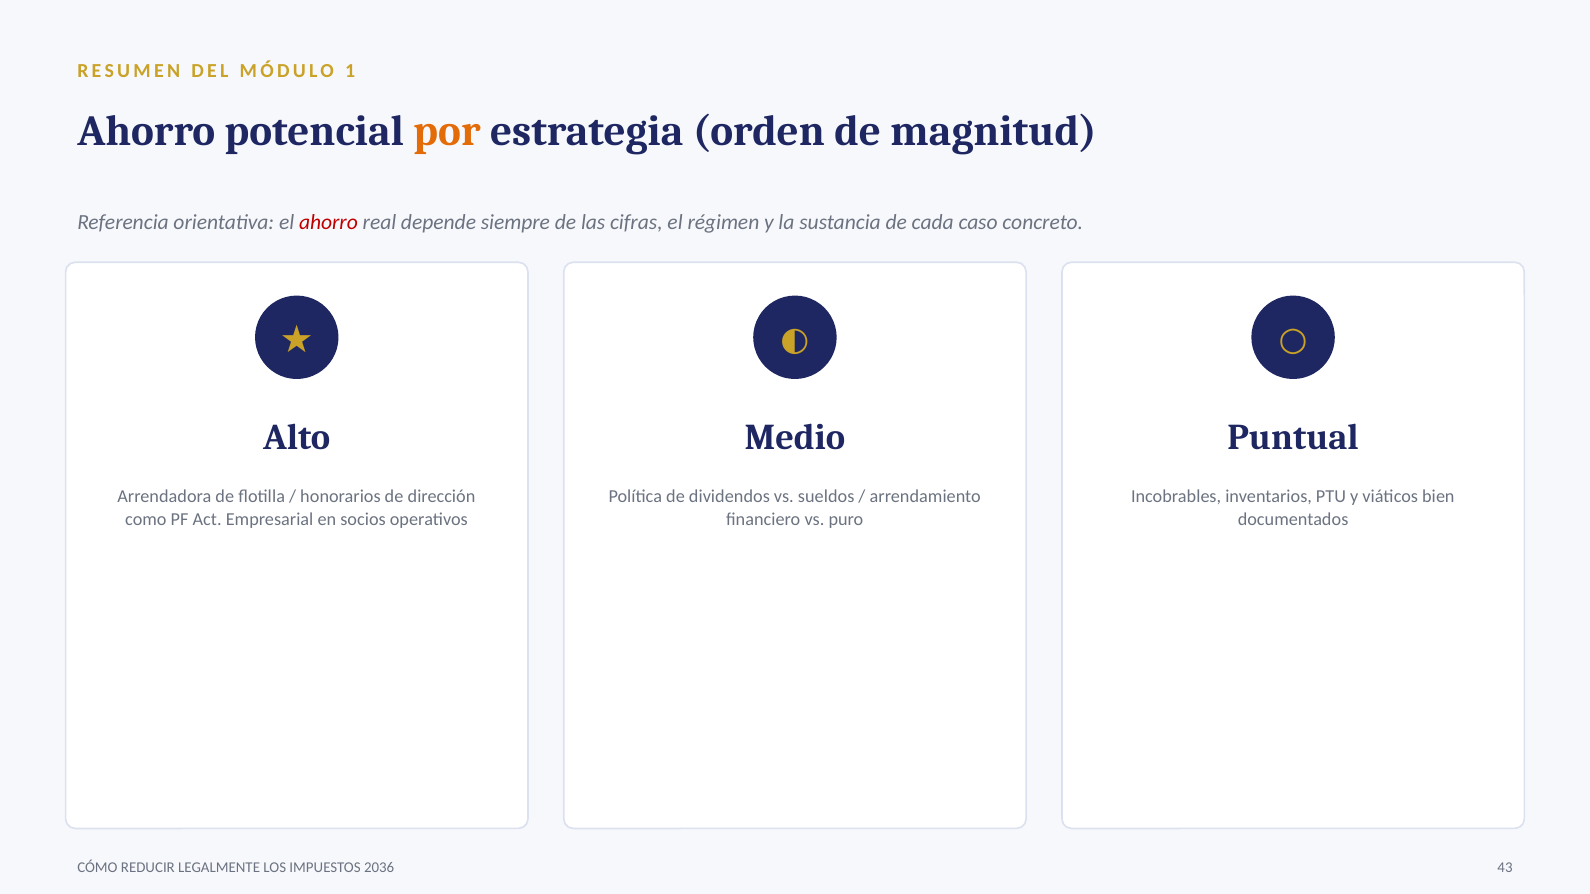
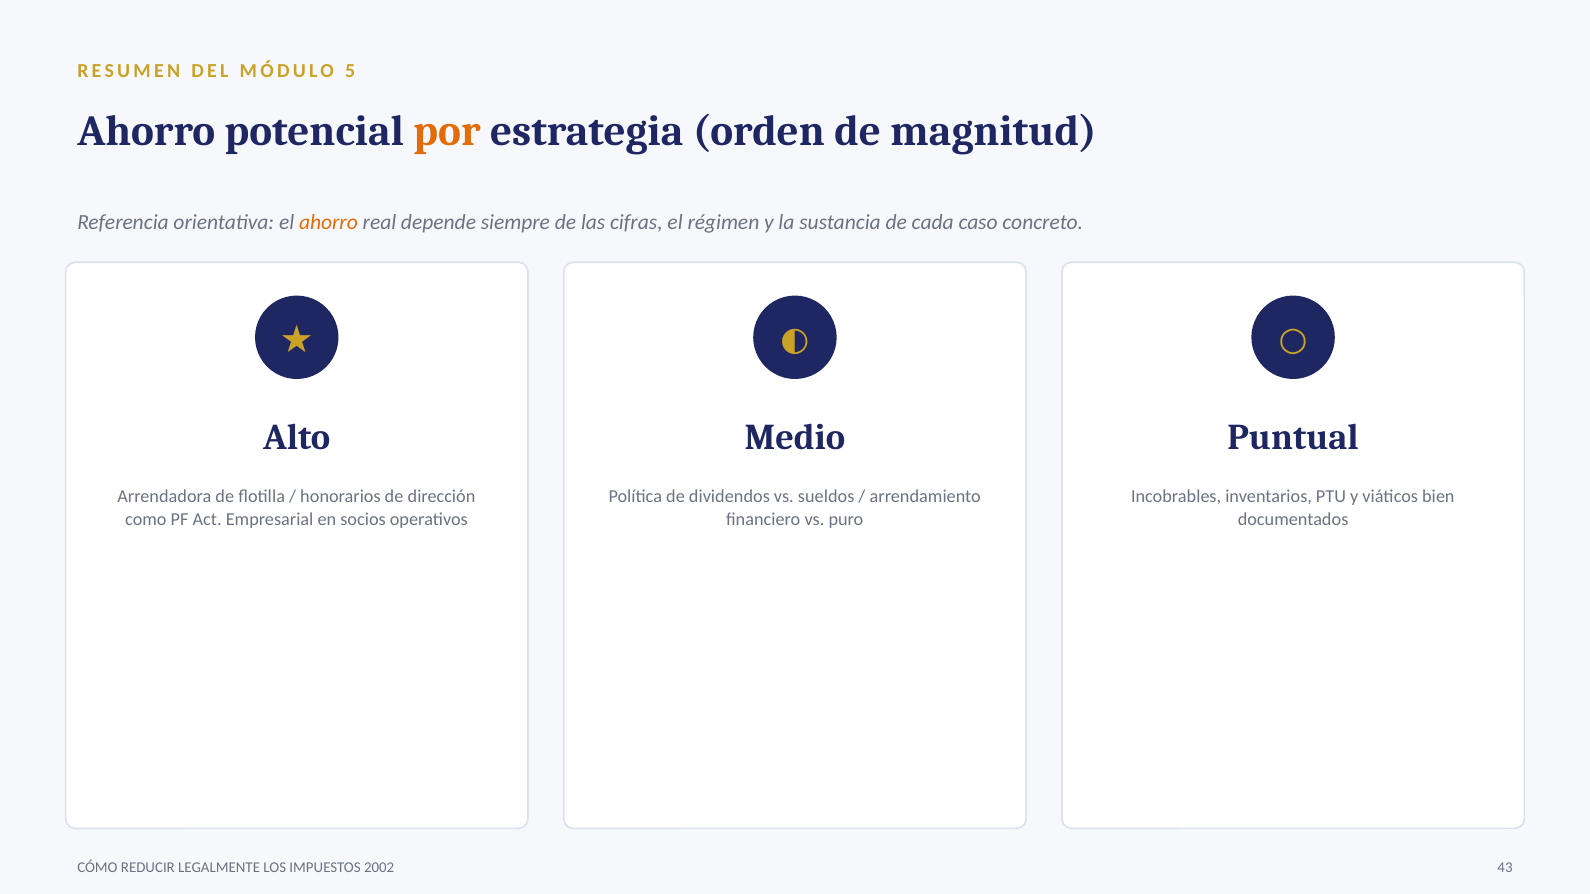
1: 1 -> 5 (350, 71)
ahorro colour: red -> orange (328, 222)
2036: 2036 -> 2002 (379, 868)
